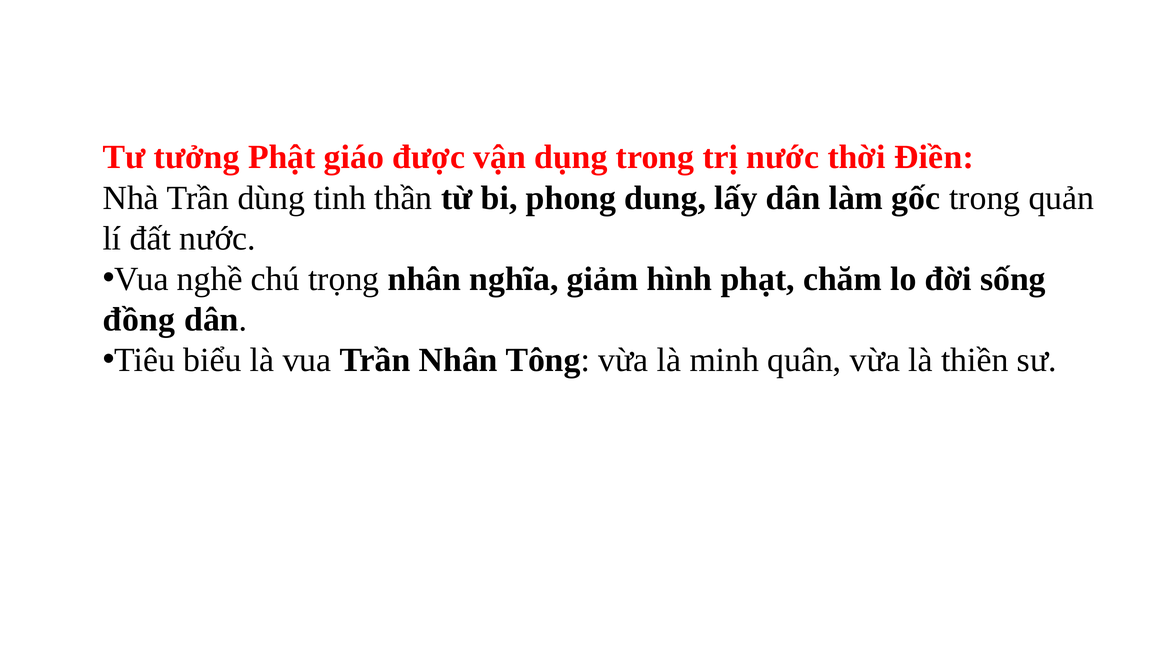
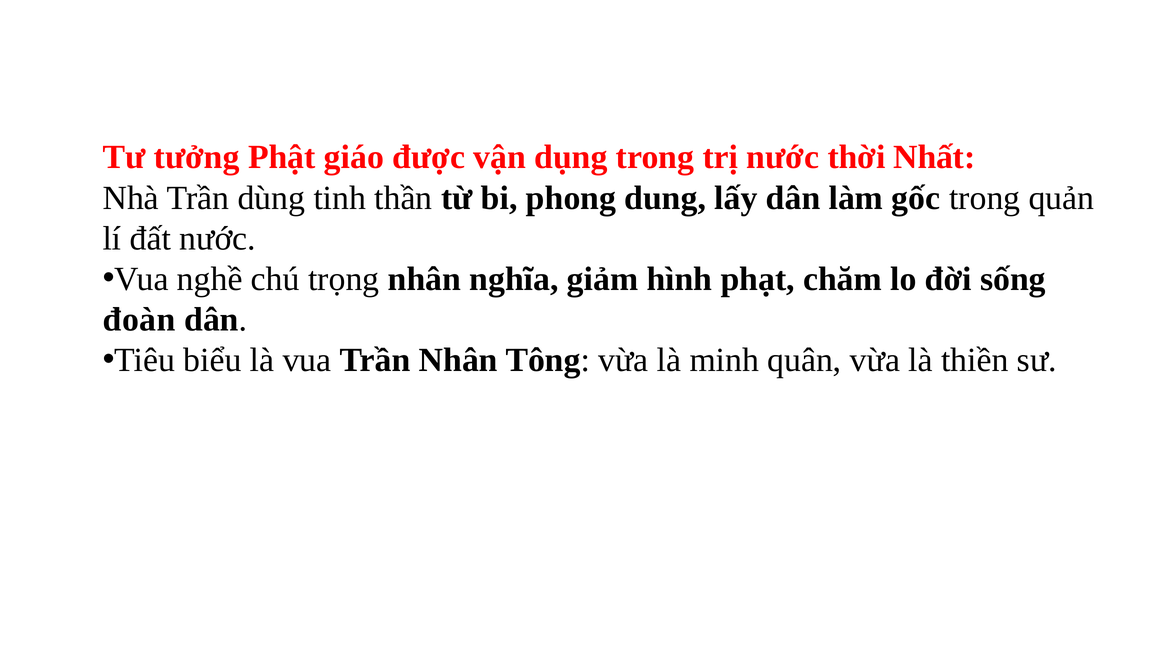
Điền: Điền -> Nhất (934, 157)
đồng: đồng -> đoàn (139, 320)
